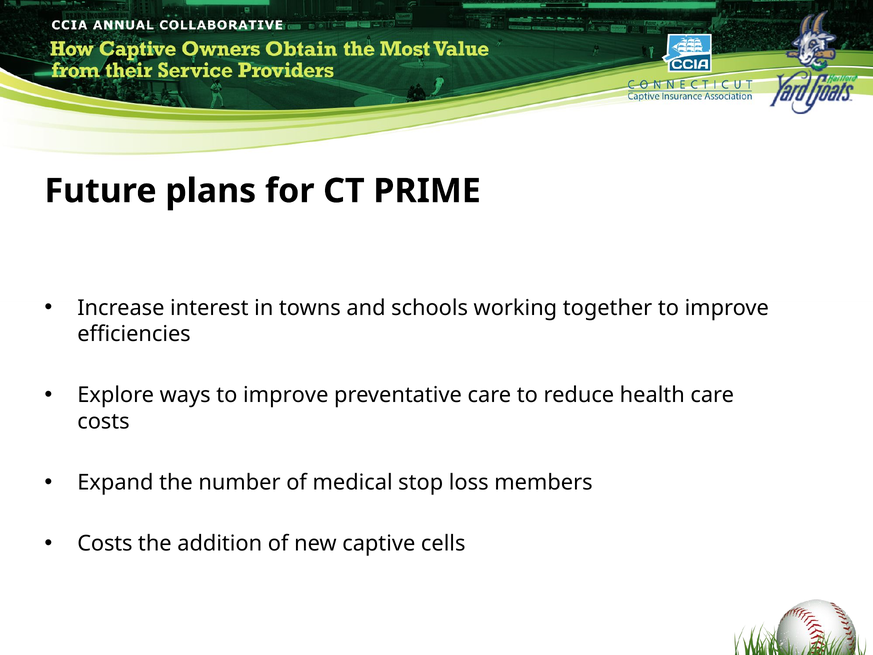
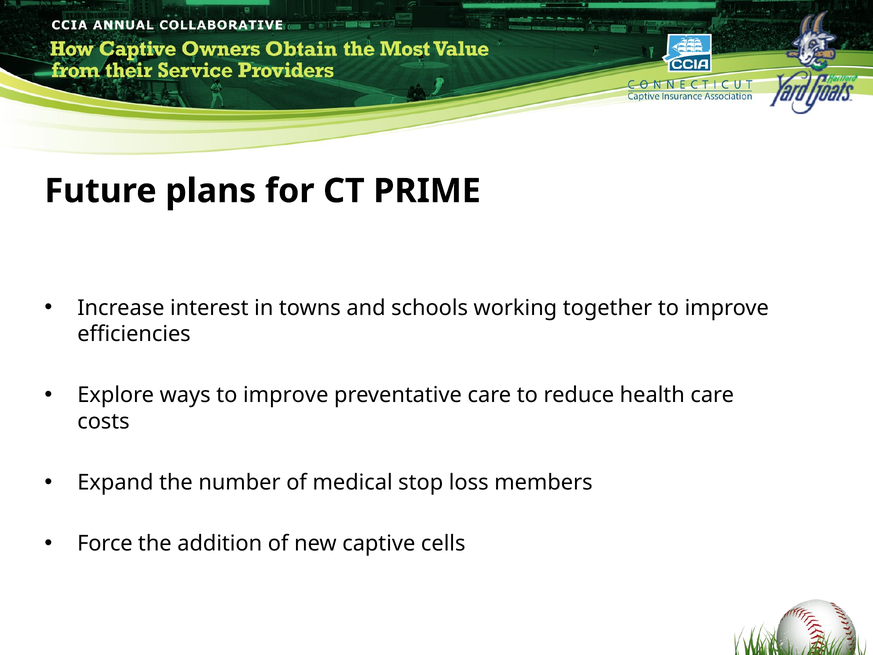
Costs: Costs -> Force (105, 543)
